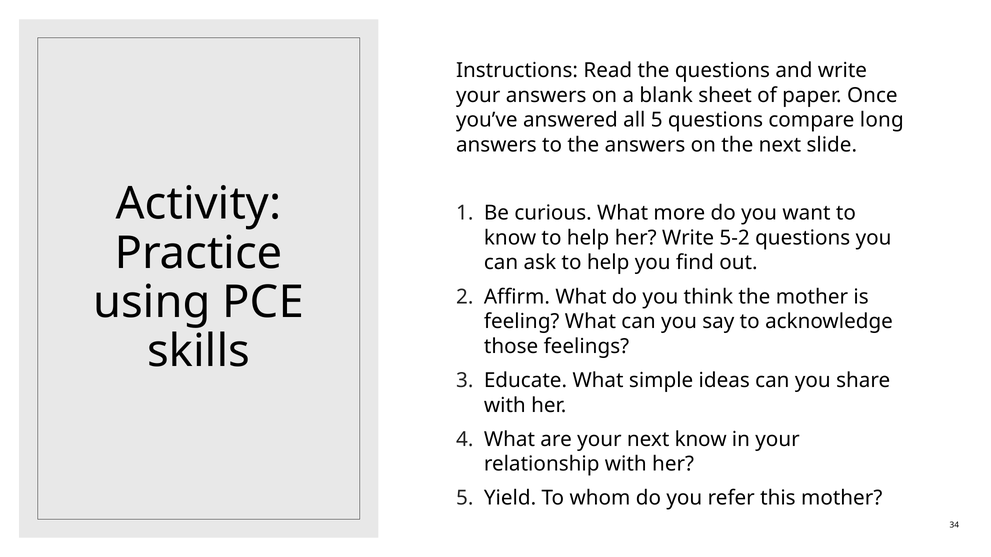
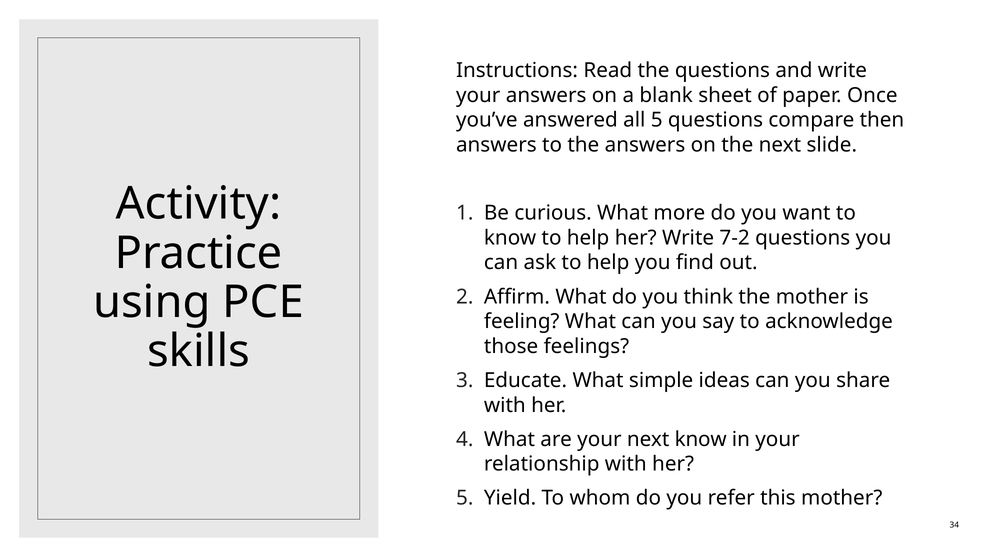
long: long -> then (882, 120)
5-2: 5-2 -> 7-2 (735, 238)
